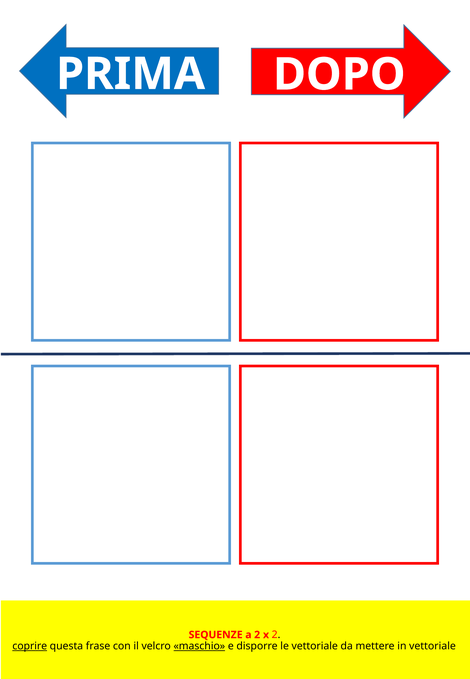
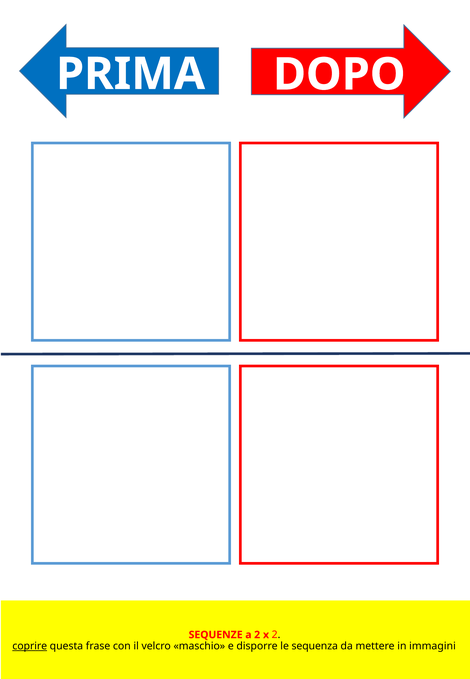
maschio underline: present -> none (199, 646)
le vettoriale: vettoriale -> sequenza (315, 646)
in vettoriale: vettoriale -> immagini (432, 646)
